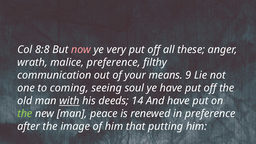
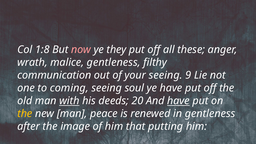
8:8: 8:8 -> 1:8 (42, 50)
very: very -> they (116, 50)
malice preference: preference -> gentleness (114, 62)
your means: means -> seeing (166, 75)
14: 14 -> 20 (137, 101)
have underline: none -> present (178, 101)
the colour: light green -> yellow (25, 114)
in preference: preference -> gentleness (210, 114)
